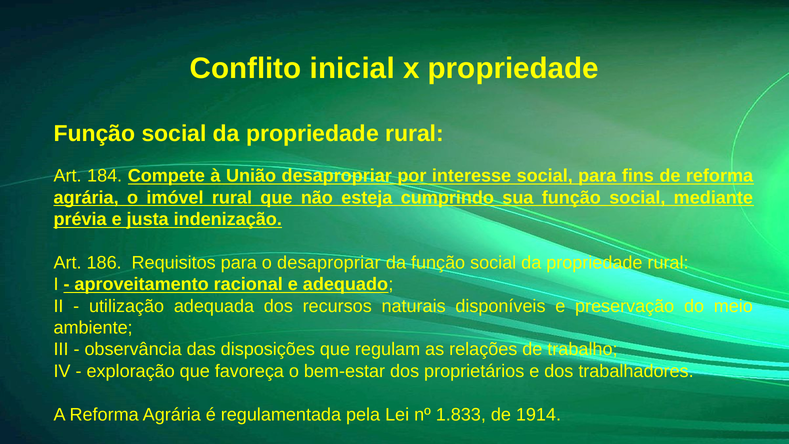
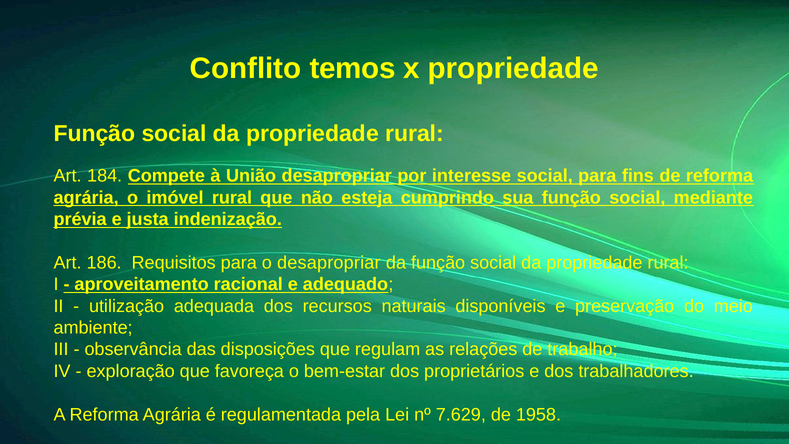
inicial: inicial -> temos (353, 69)
1.833: 1.833 -> 7.629 (461, 414)
1914: 1914 -> 1958 (538, 414)
